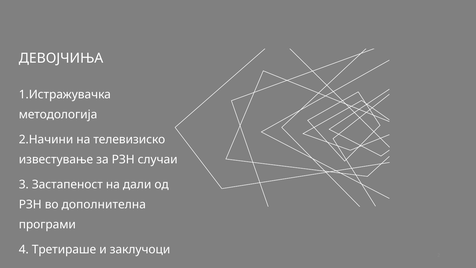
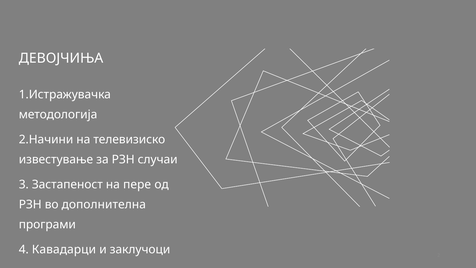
дали: дали -> пере (137, 184)
Третираше: Третираше -> Кавадарци (64, 249)
